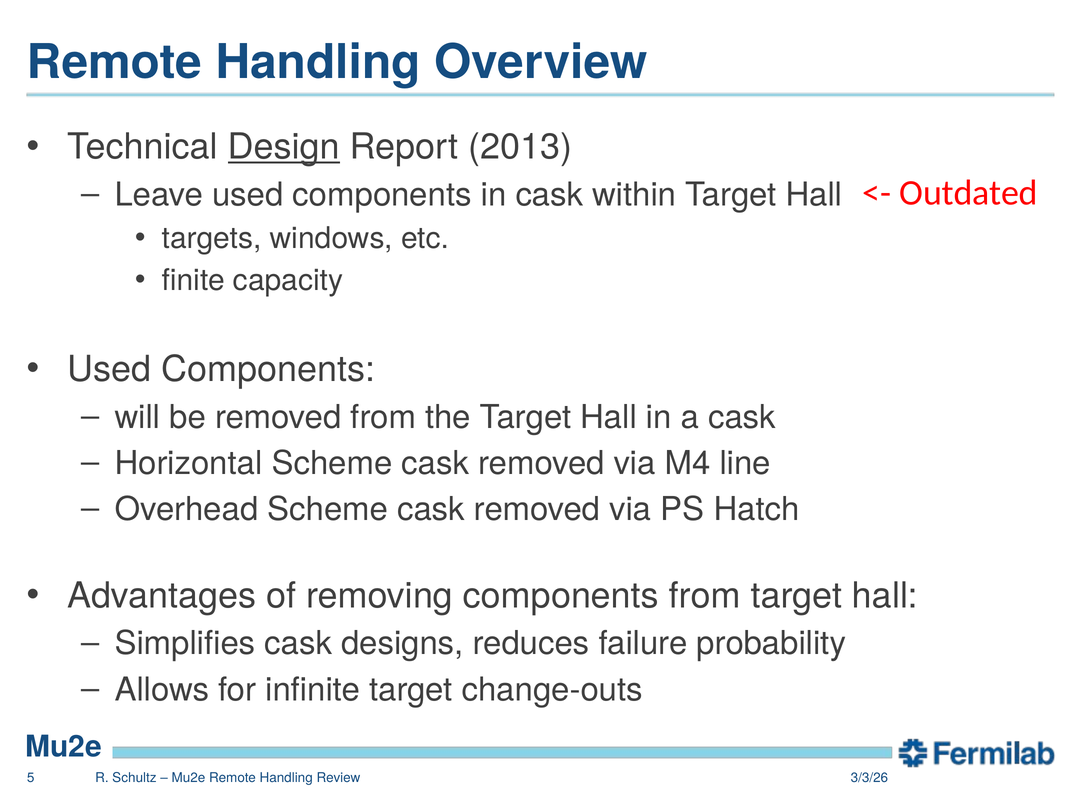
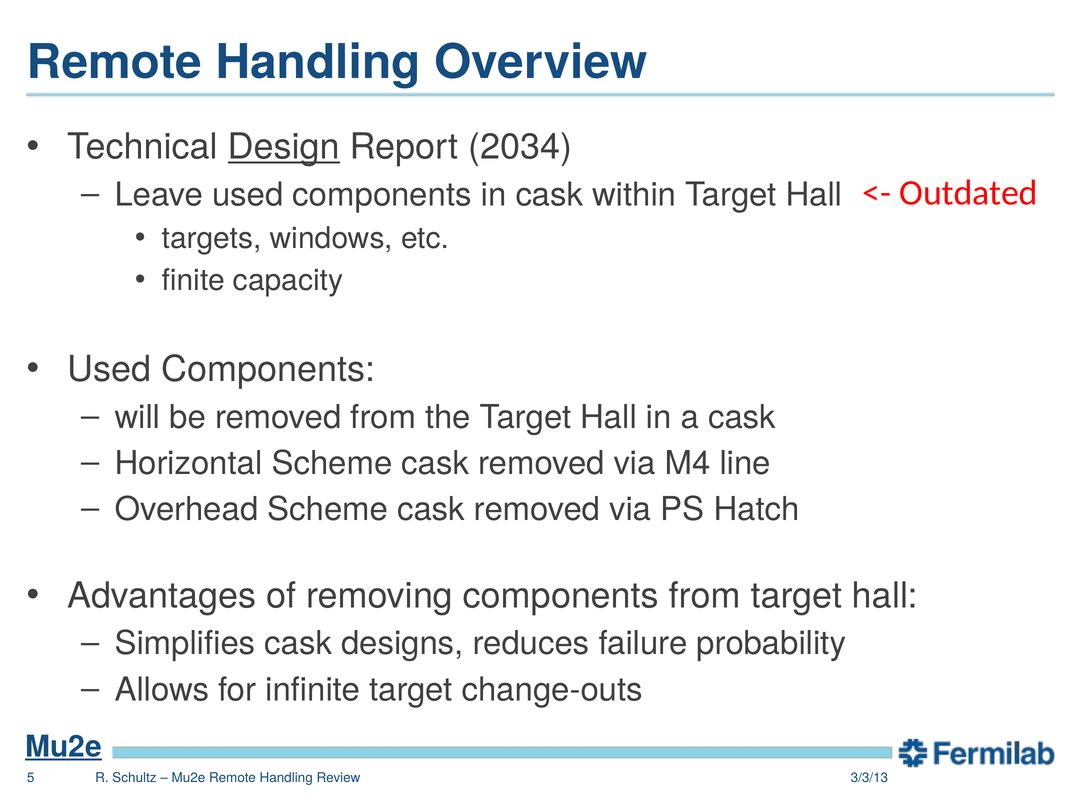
2013: 2013 -> 2034 (520, 147)
Mu2e underline: none -> present (63, 747)
3/3/26: 3/3/26 -> 3/3/13 (869, 778)
